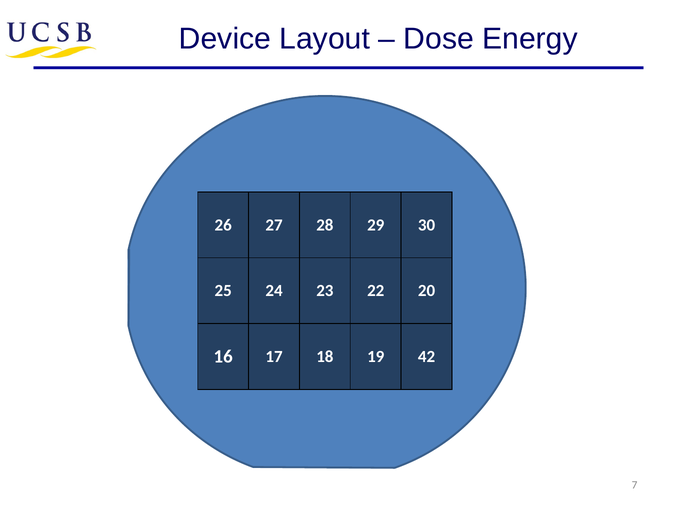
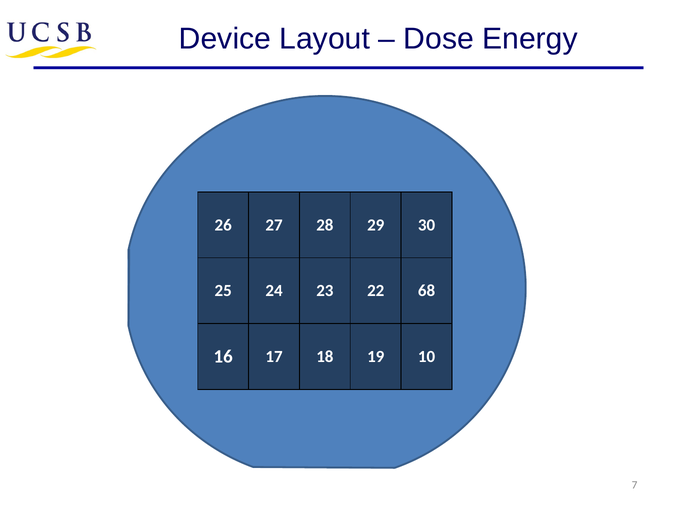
20: 20 -> 68 (427, 291)
42: 42 -> 10 (427, 357)
